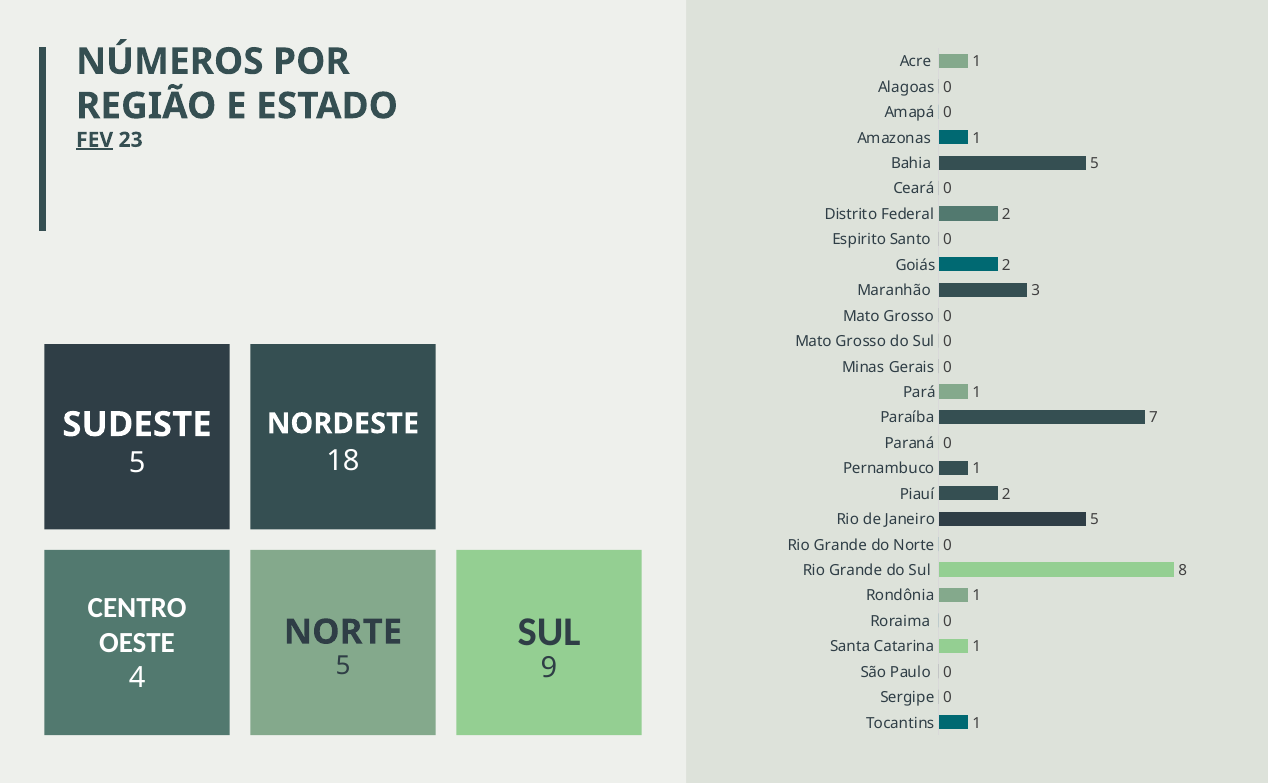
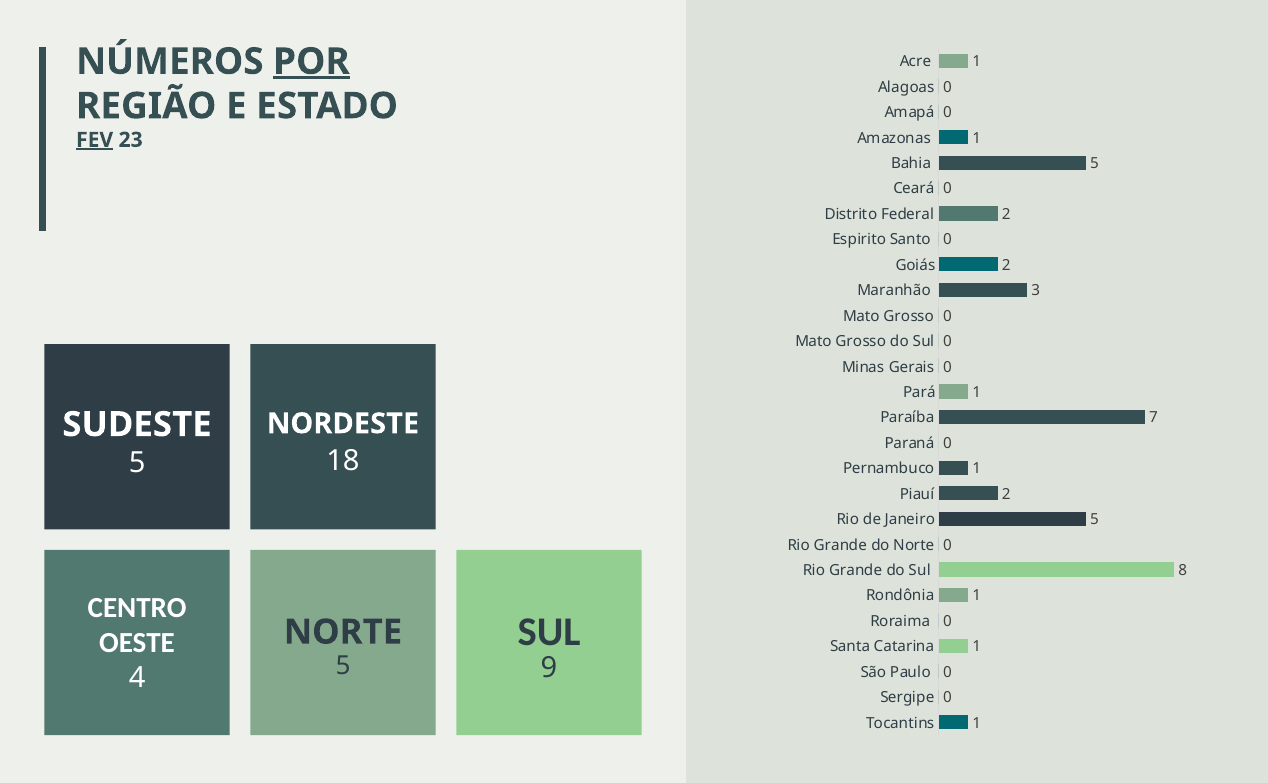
POR underline: none -> present (311, 62)
